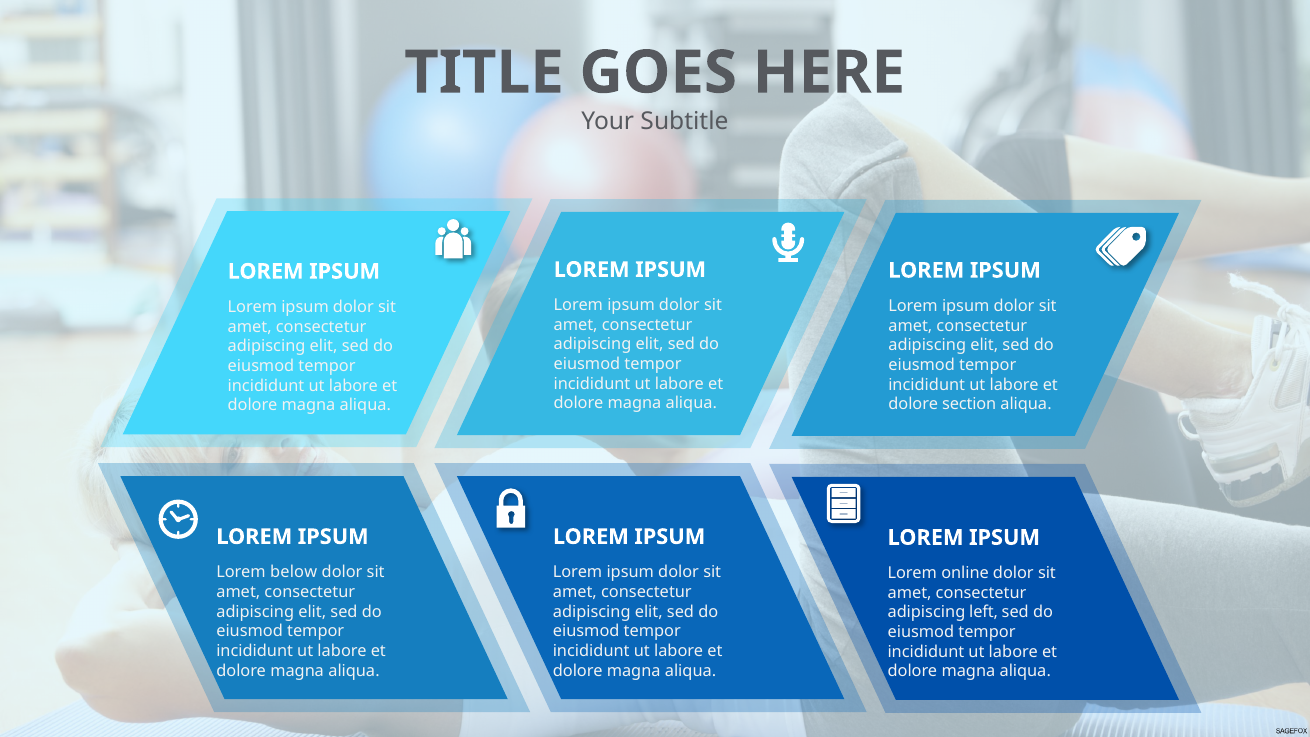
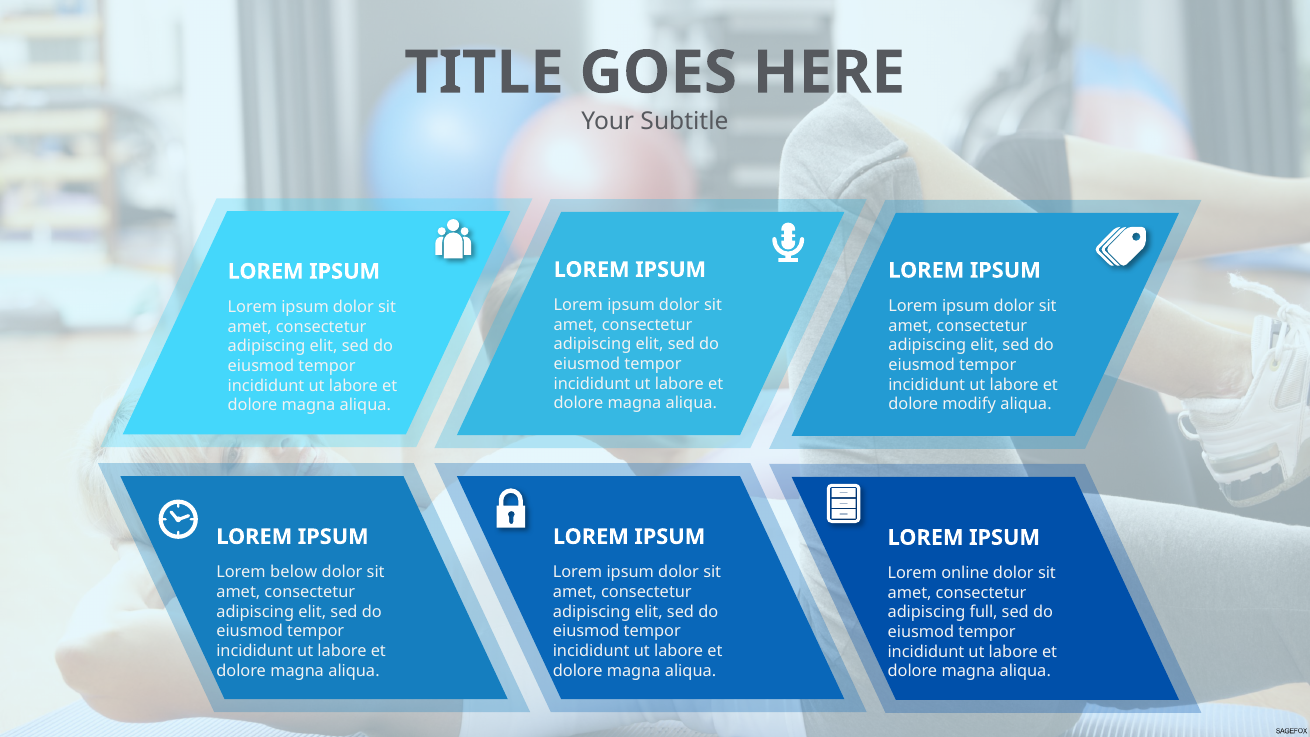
section: section -> modify (969, 404)
left: left -> full (984, 612)
